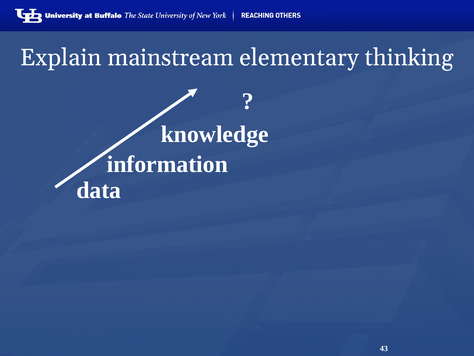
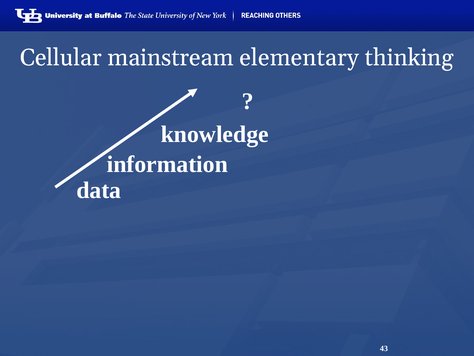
Explain: Explain -> Cellular (61, 58)
